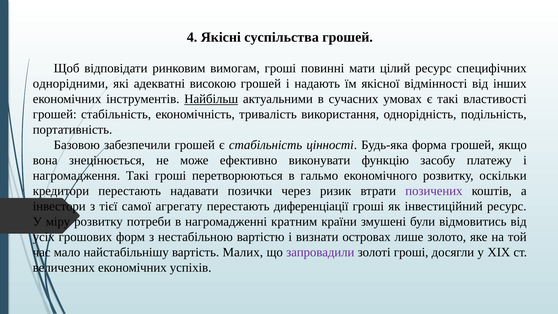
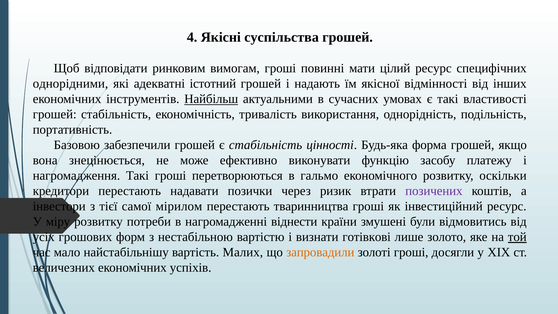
високою: високою -> істотний (213, 84)
агрегату: агрегату -> мірилом (179, 206)
диференціації: диференціації -> тваринництва (311, 206)
кратним: кратним -> віднести (294, 222)
островах: островах -> готівкові (367, 237)
той underline: none -> present (517, 237)
запровадили colour: purple -> orange (320, 252)
